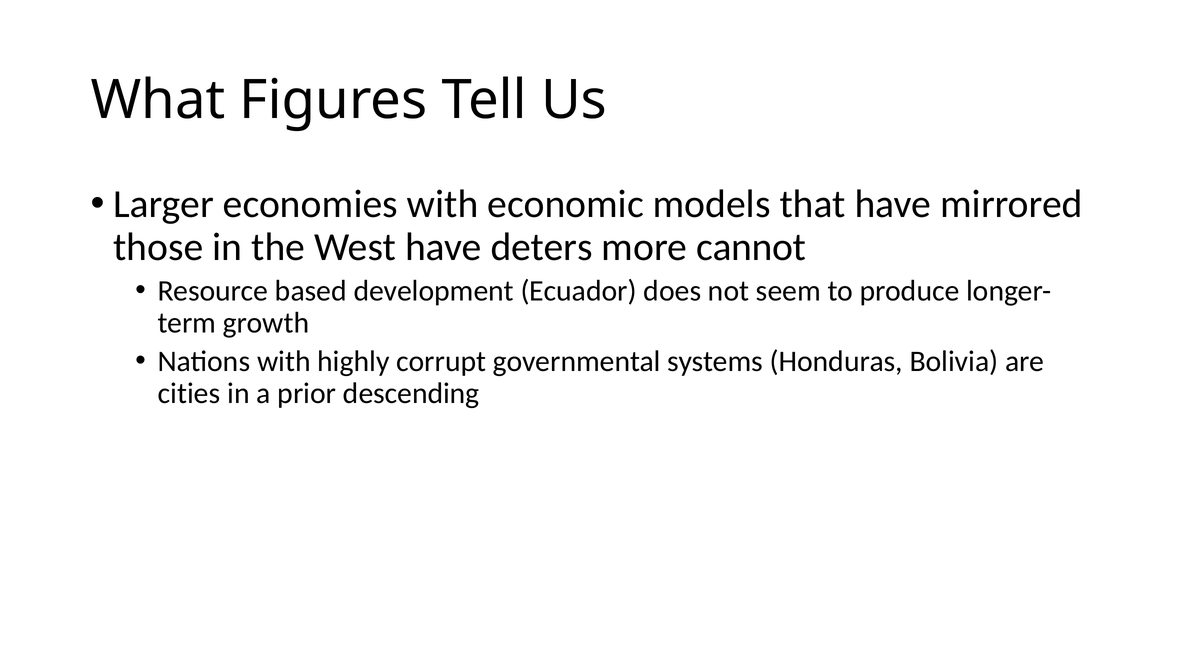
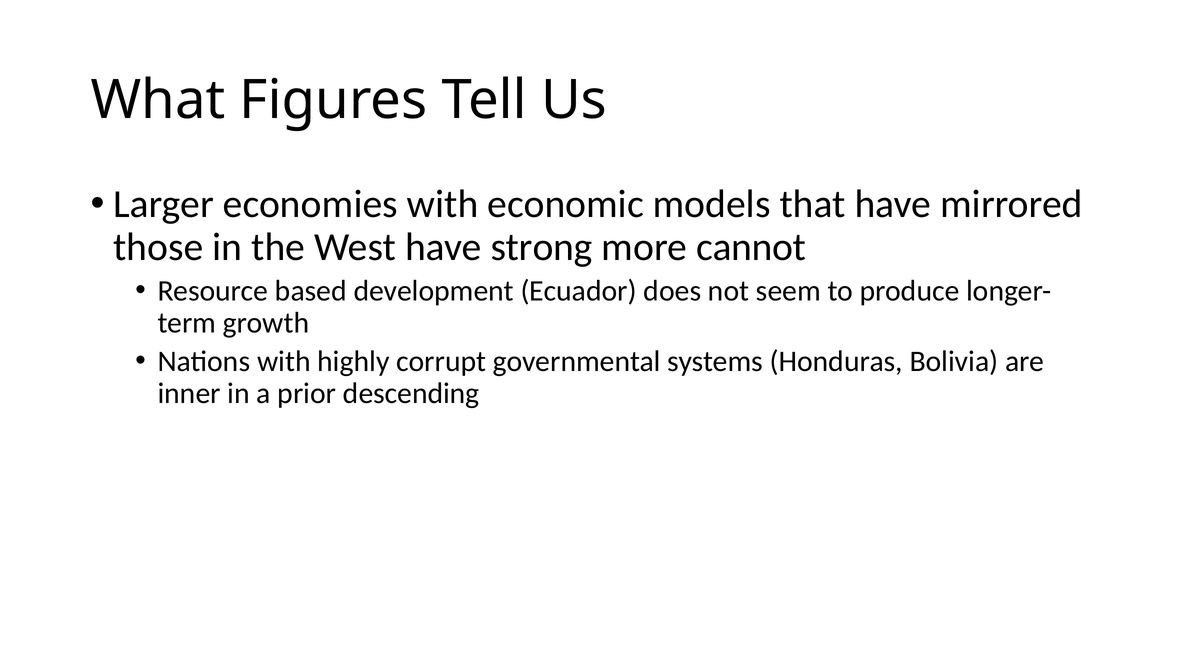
deters: deters -> strong (542, 247)
cities: cities -> inner (189, 393)
